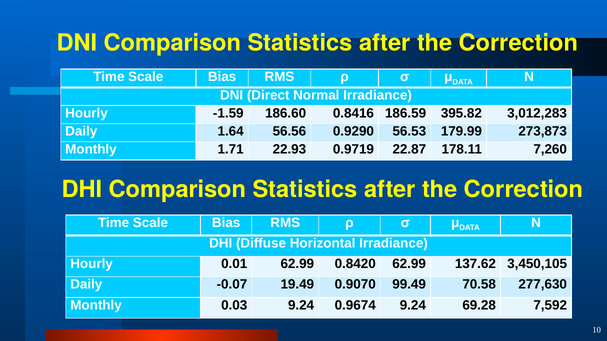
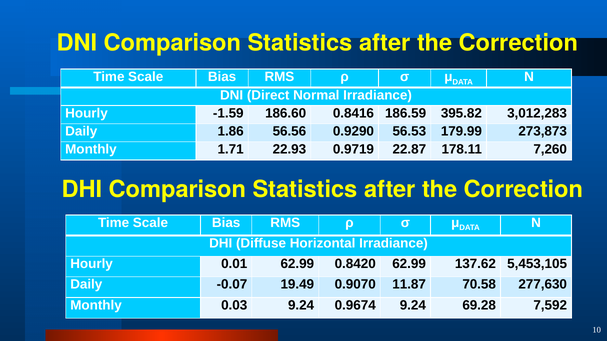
1.64: 1.64 -> 1.86 (231, 132)
3,450,105: 3,450,105 -> 5,453,105 (537, 264)
99.49: 99.49 -> 11.87 (409, 285)
